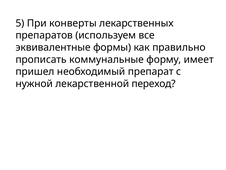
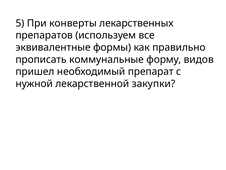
имеет: имеет -> видов (199, 59)
переход: переход -> закупки (154, 83)
